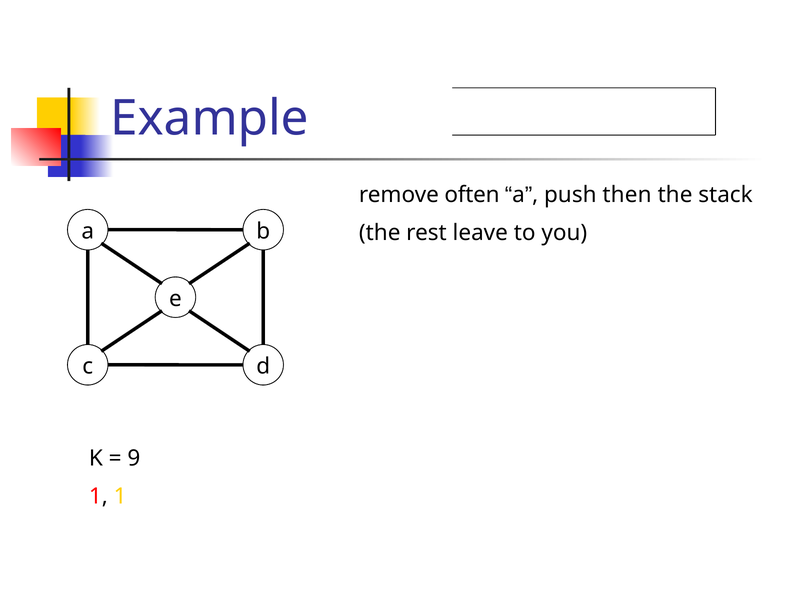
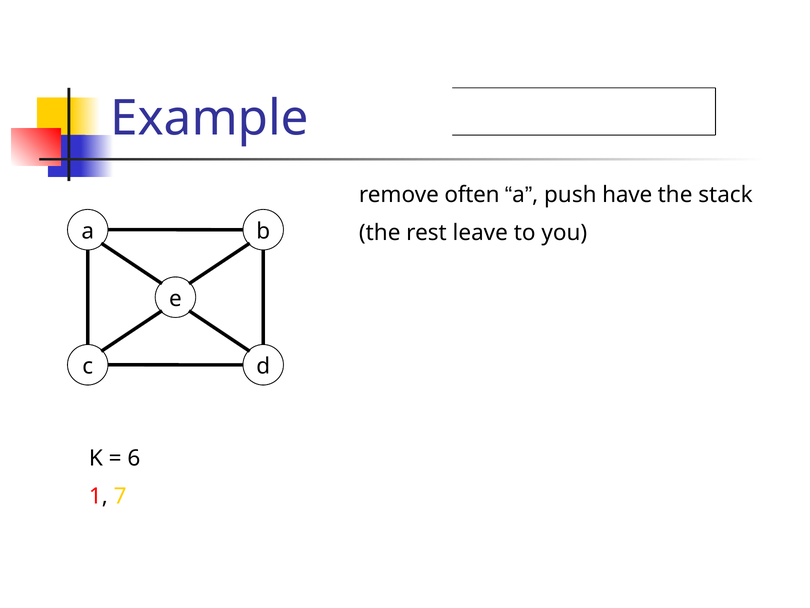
then: then -> have (627, 195)
9: 9 -> 6 (134, 458)
1 1: 1 -> 7 (120, 496)
